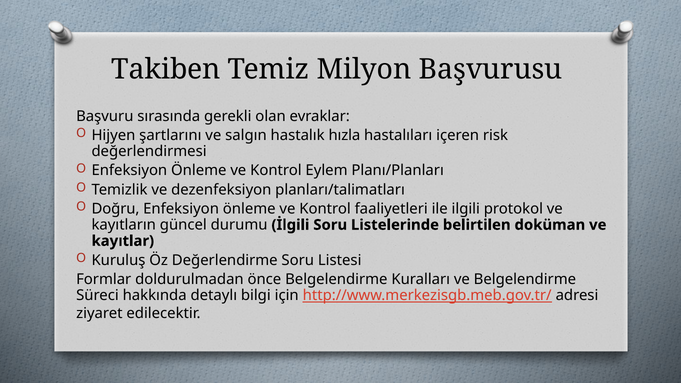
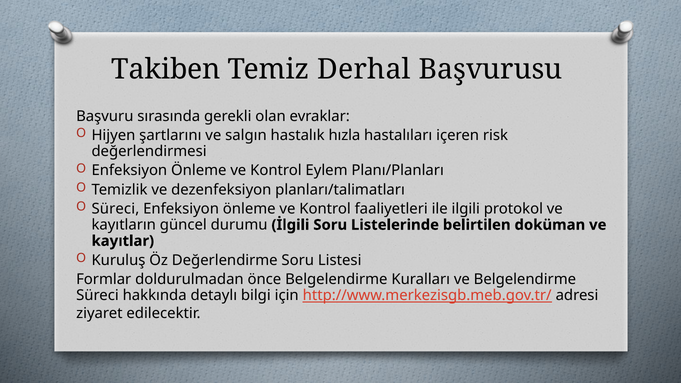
Milyon: Milyon -> Derhal (364, 70)
Doğru: Doğru -> Süreci (115, 209)
